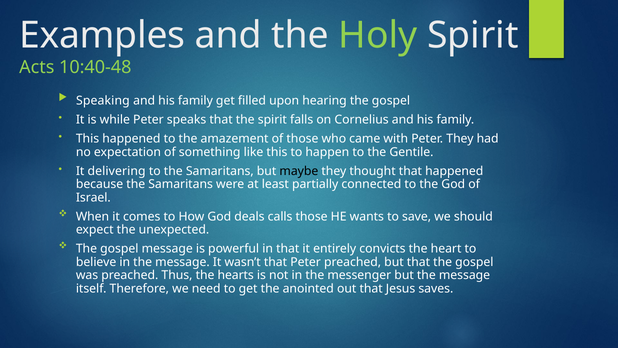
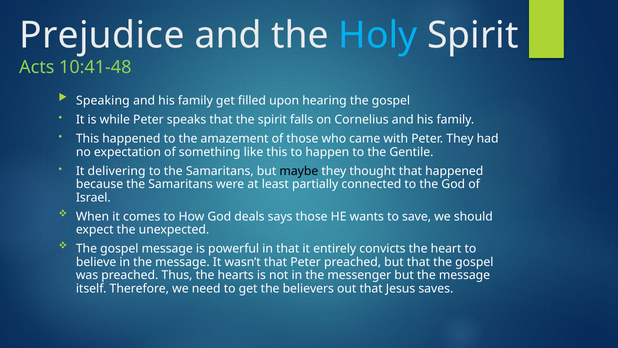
Examples: Examples -> Prejudice (102, 35)
Holy colour: light green -> light blue (378, 35)
10:40-48: 10:40-48 -> 10:41-48 (95, 67)
calls: calls -> says (280, 216)
anointed: anointed -> believers (308, 288)
